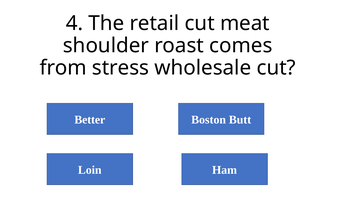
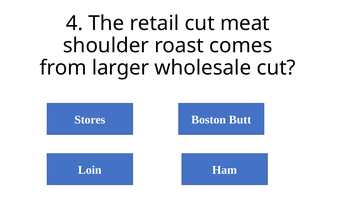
stress: stress -> larger (121, 68)
Better: Better -> Stores (90, 120)
